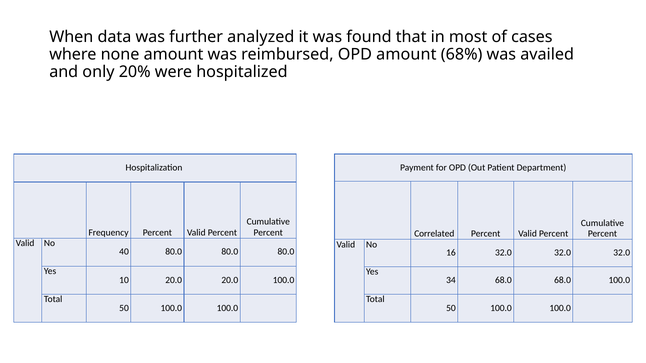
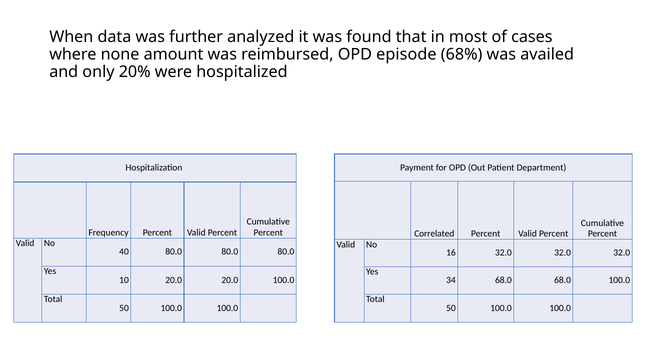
OPD amount: amount -> episode (406, 54)
